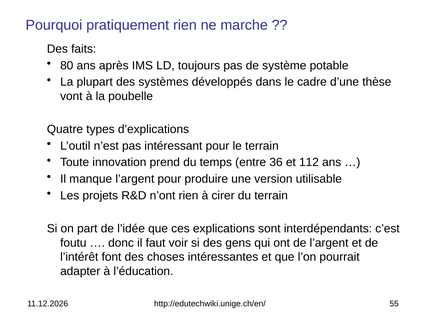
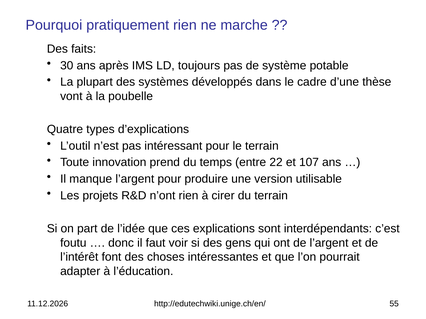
80: 80 -> 30 (67, 66)
36: 36 -> 22 (276, 163)
112: 112 -> 107 (309, 163)
